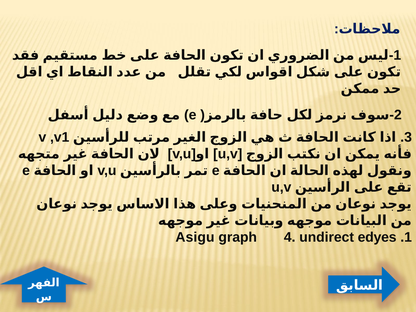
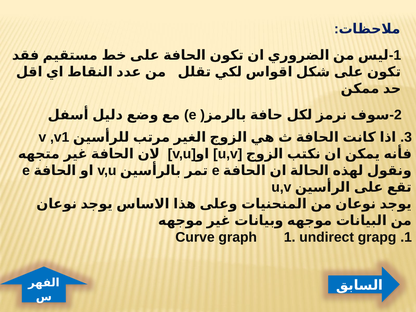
Asigu: Asigu -> Curve (195, 237)
graph 4: 4 -> 1 (290, 237)
edyes: edyes -> grapg (377, 237)
